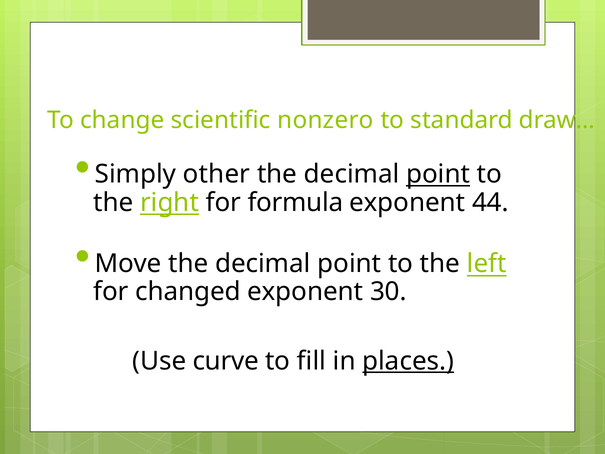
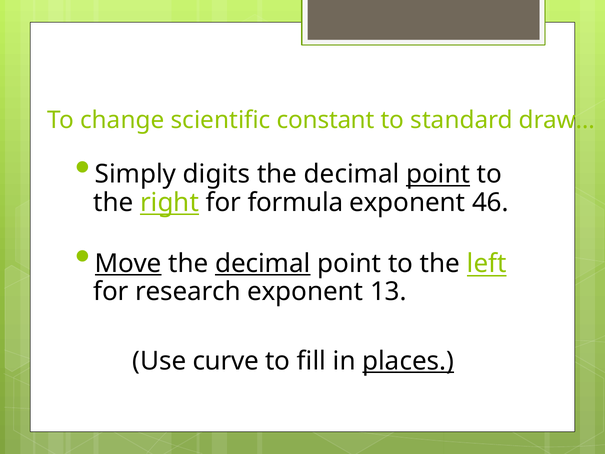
nonzero: nonzero -> constant (326, 120)
other: other -> digits (217, 174)
44: 44 -> 46 (490, 202)
Move underline: none -> present (128, 264)
decimal underline: none -> present (263, 264)
changed: changed -> research (188, 292)
30: 30 -> 13 (388, 292)
